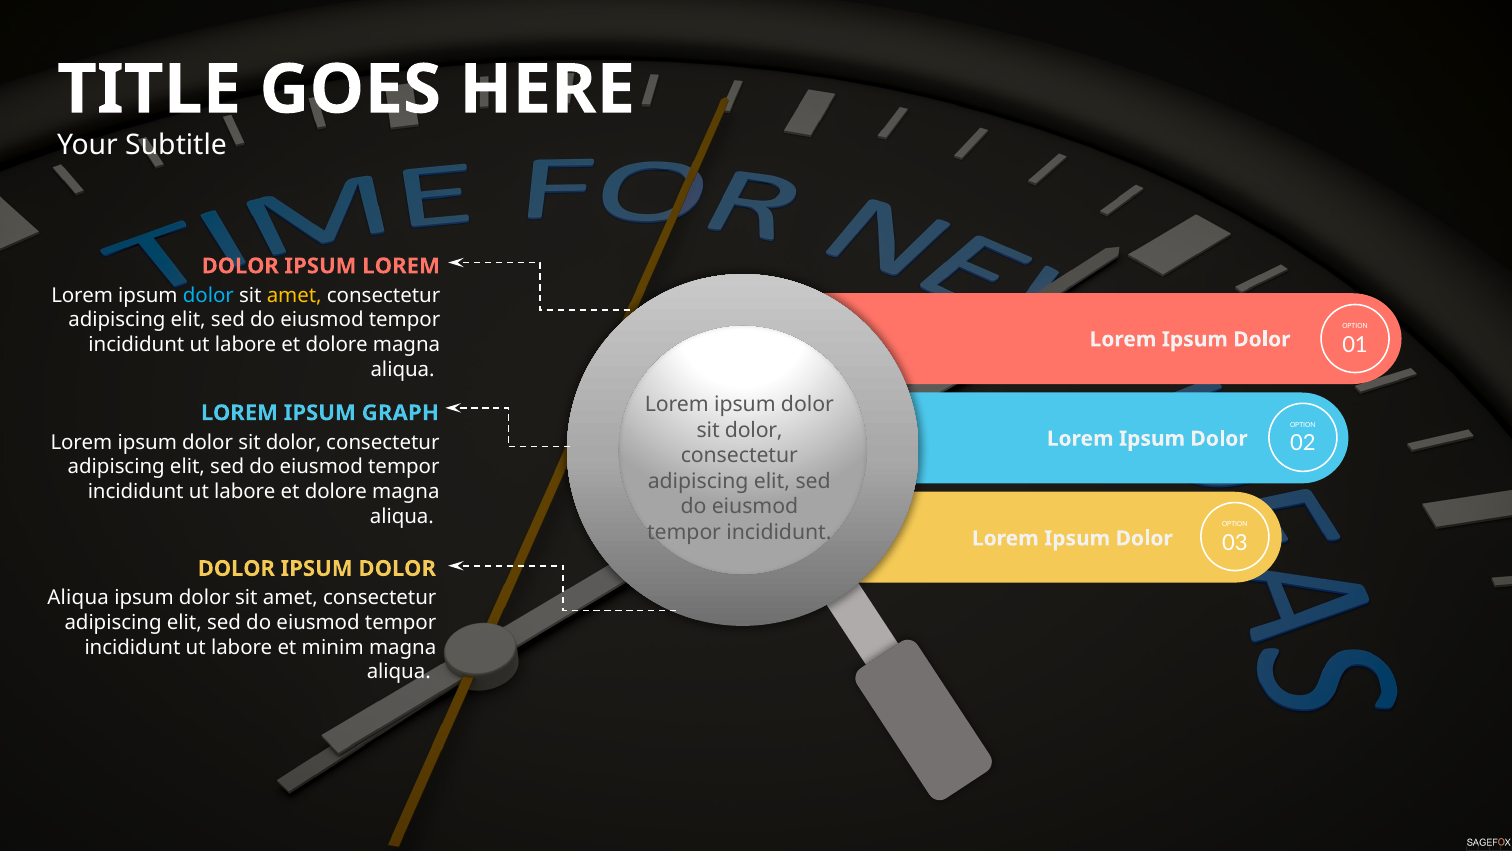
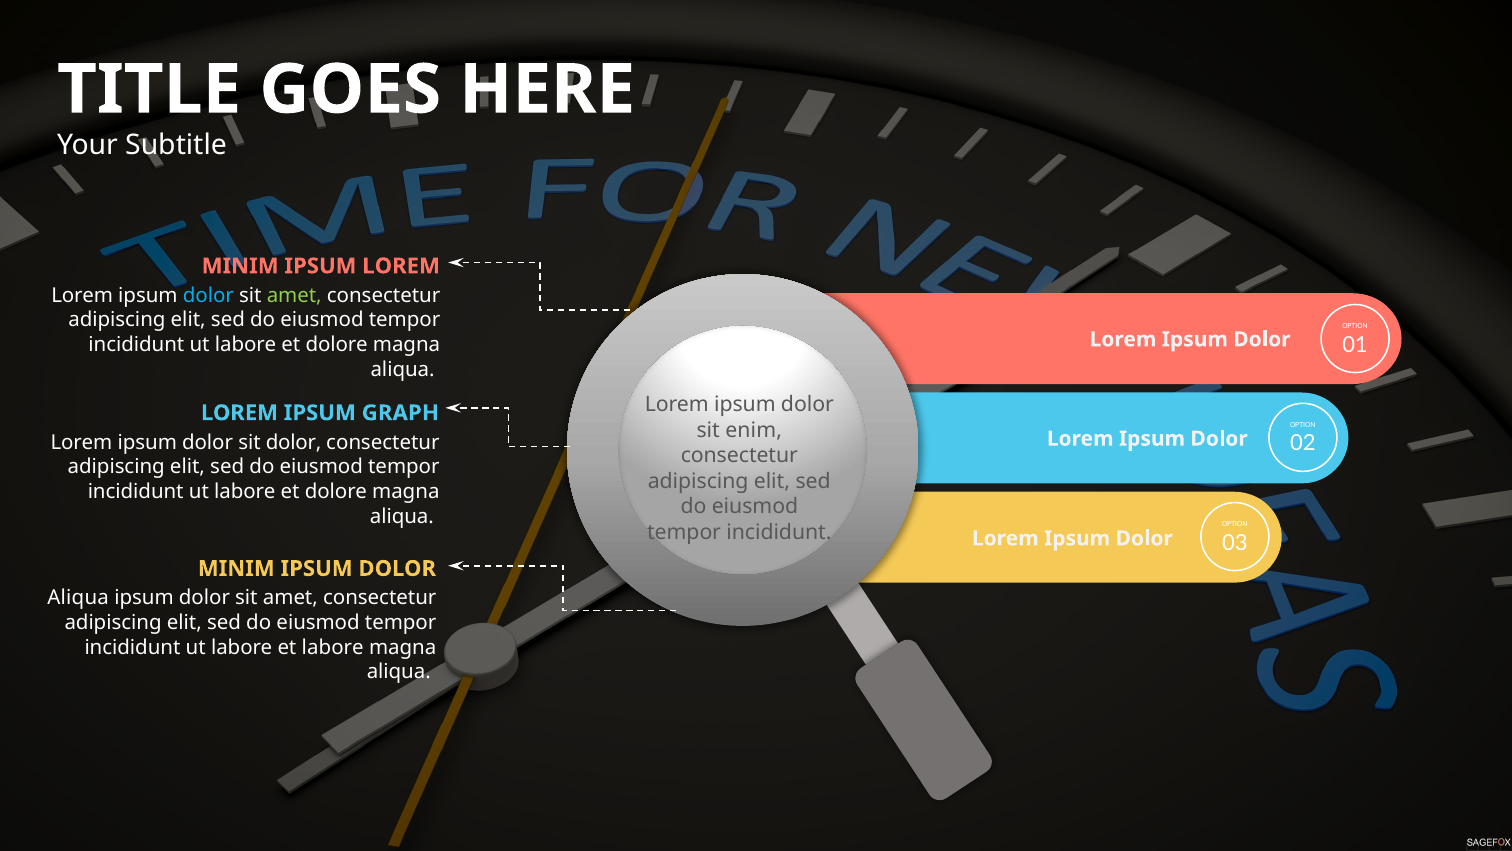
DOLOR: DOLOR -> MINIM (240, 266)
amet colour: yellow -> light green (294, 295)
dolor: dolor -> enim (754, 430)
DOLOR: DOLOR -> MINIM (236, 568)
et minim: minim -> labore (333, 647)
